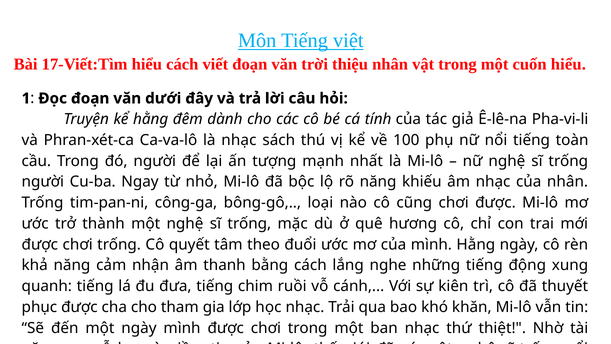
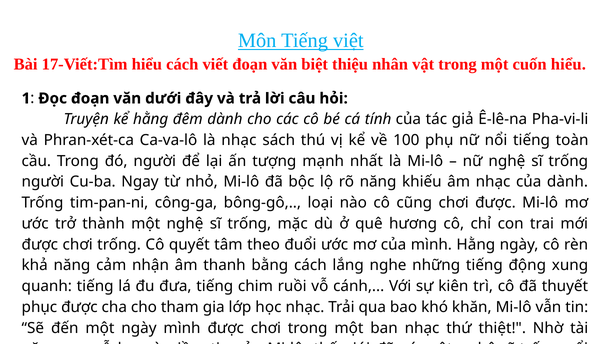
trời: trời -> biệt (315, 64)
của nhân: nhân -> dành (568, 182)
